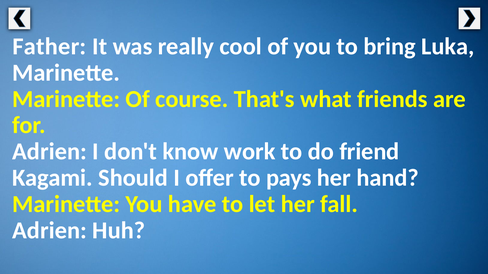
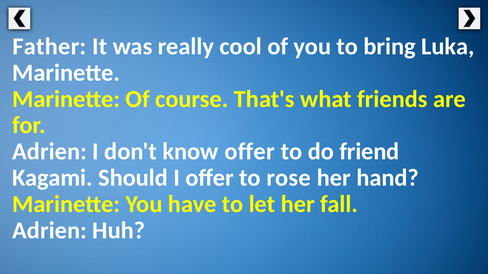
know work: work -> offer (250, 152)
pays: pays -> rose (289, 178)
